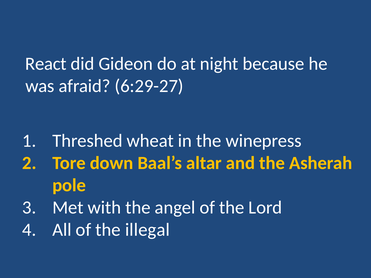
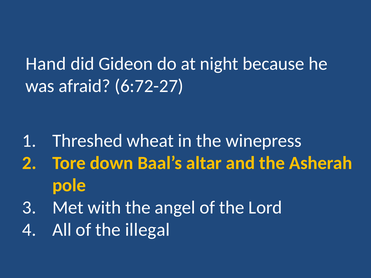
React: React -> Hand (46, 64)
6:29-27: 6:29-27 -> 6:72-27 (149, 86)
